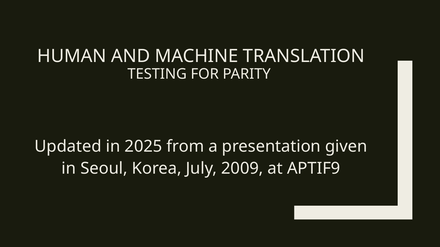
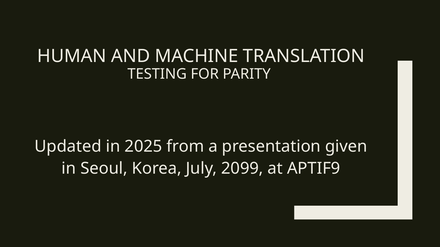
2009: 2009 -> 2099 (242, 169)
